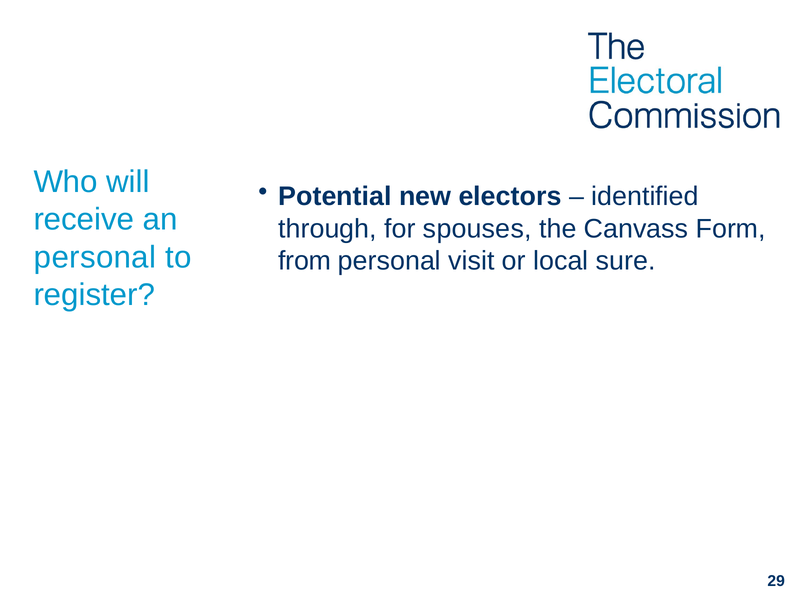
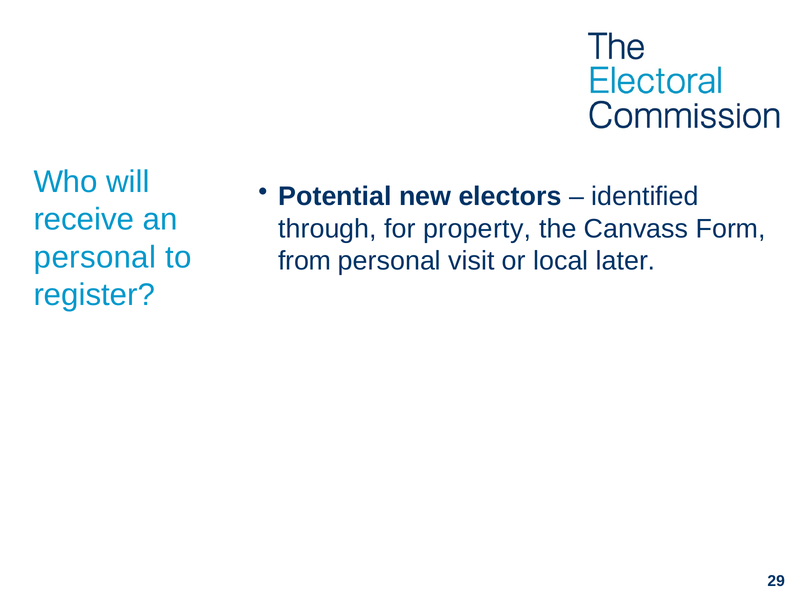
spouses: spouses -> property (477, 229)
sure: sure -> later (626, 261)
